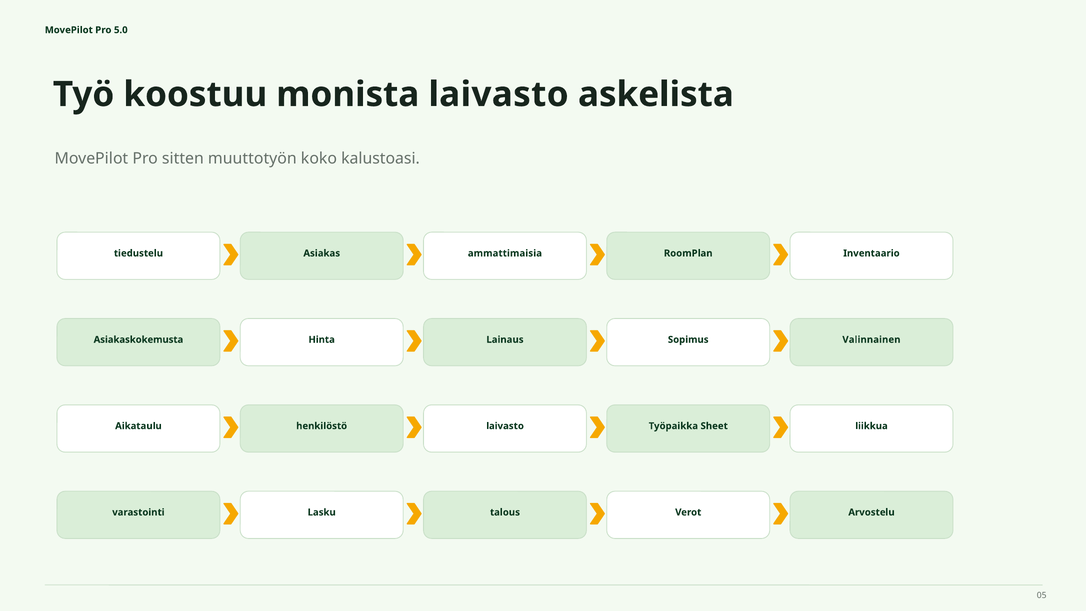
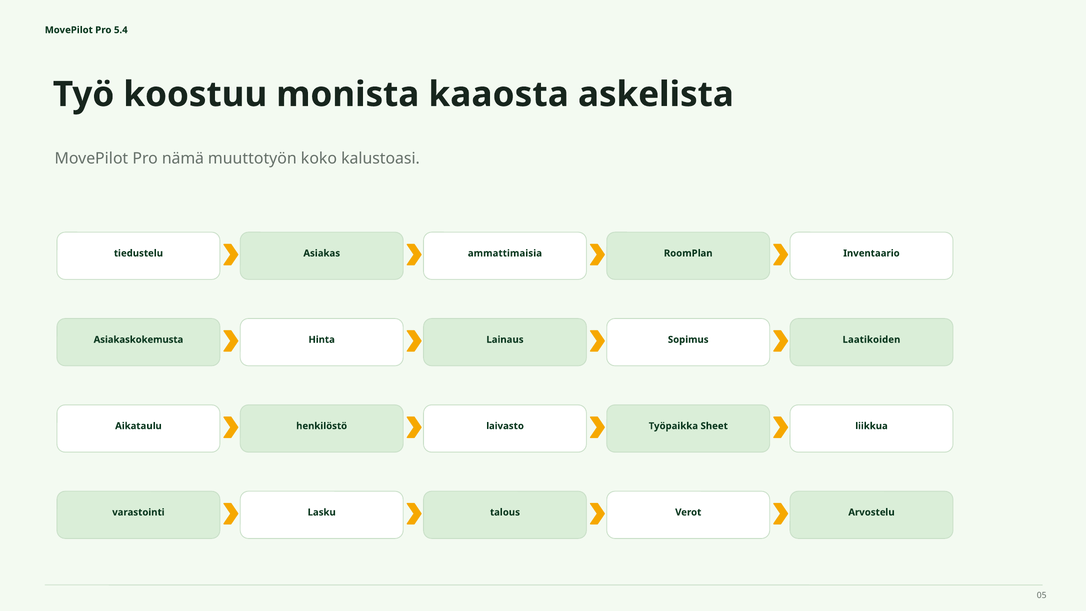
5.0: 5.0 -> 5.4 (121, 30)
monista laivasto: laivasto -> kaaosta (499, 94)
sitten: sitten -> nämä (183, 158)
Valinnainen: Valinnainen -> Laatikoiden (871, 340)
